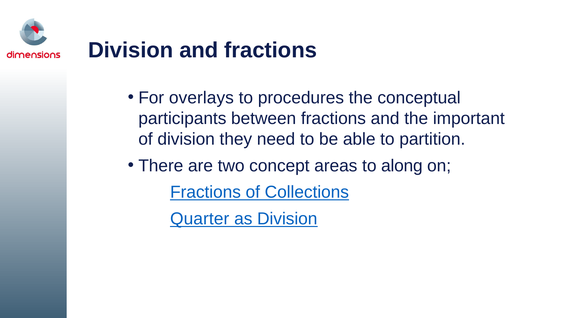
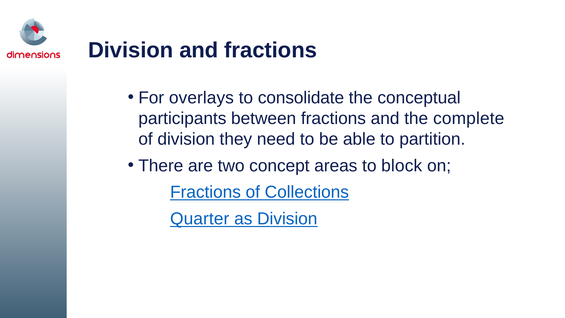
procedures: procedures -> consolidate (301, 98)
important: important -> complete (469, 118)
along: along -> block (402, 166)
